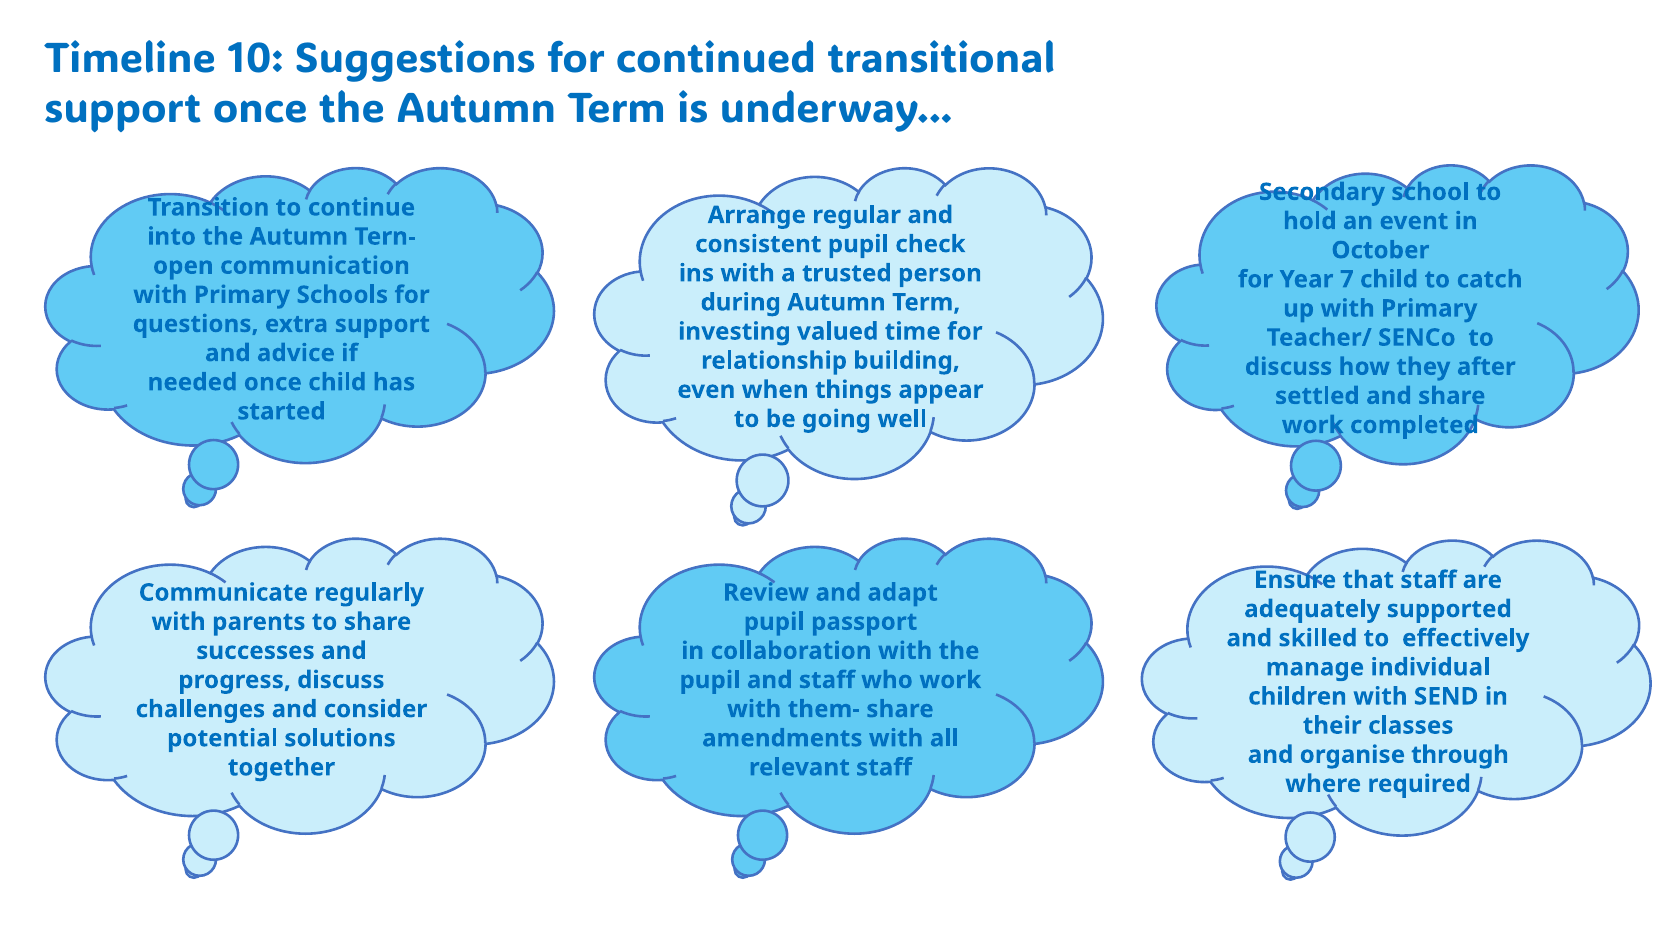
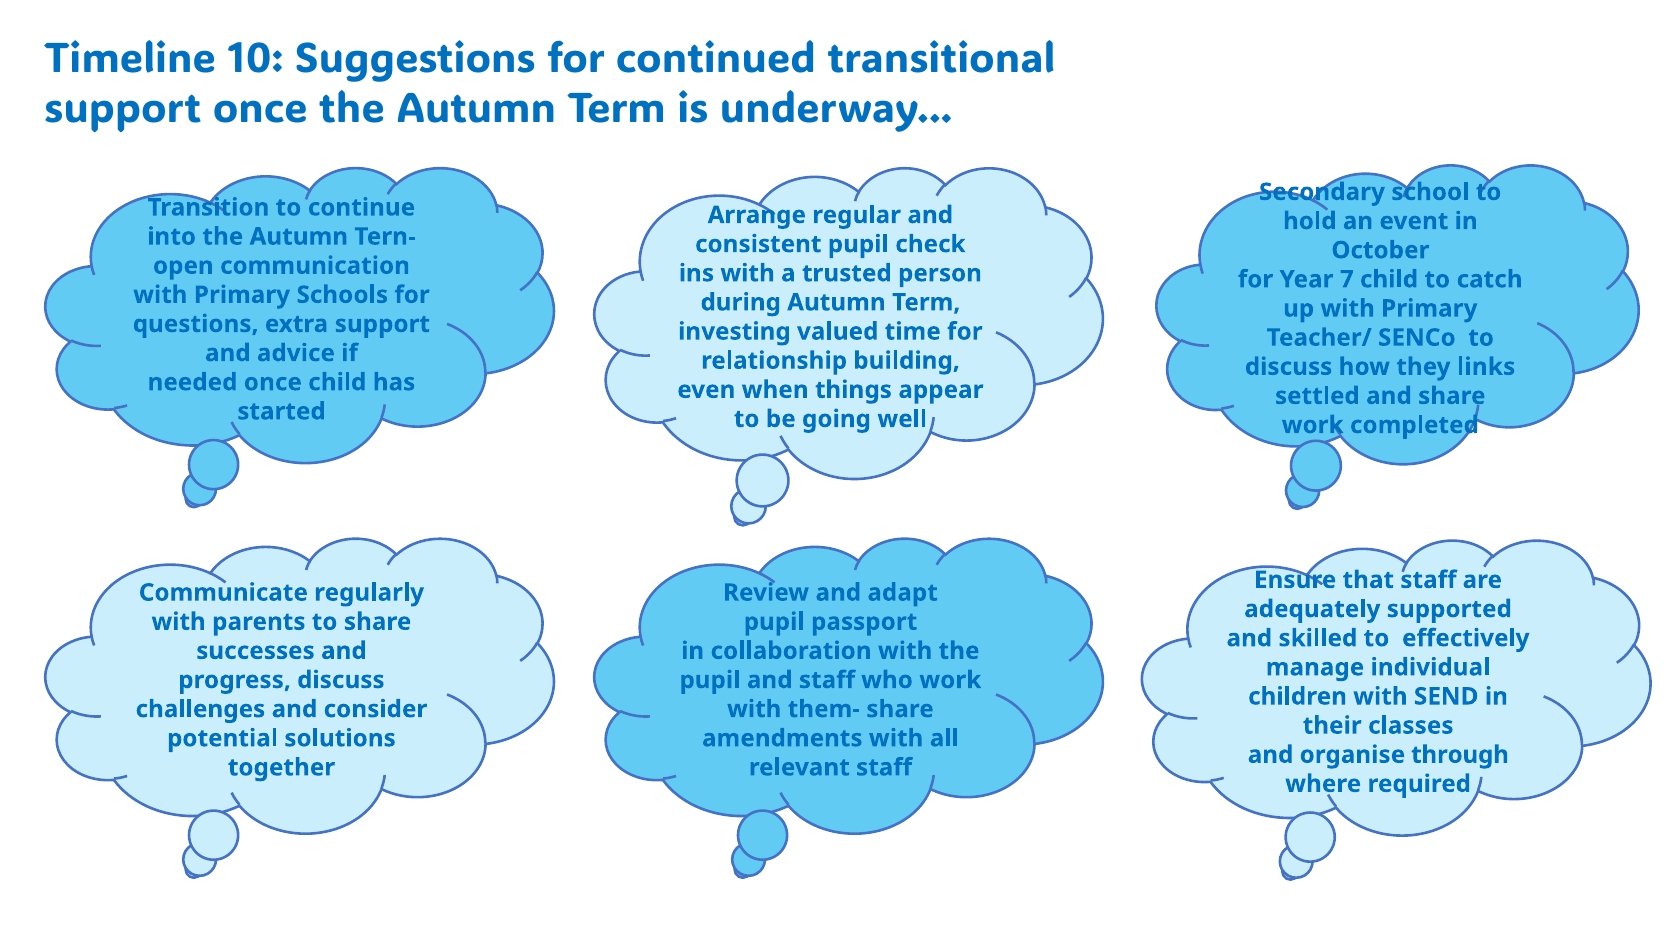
after: after -> links (1486, 367)
